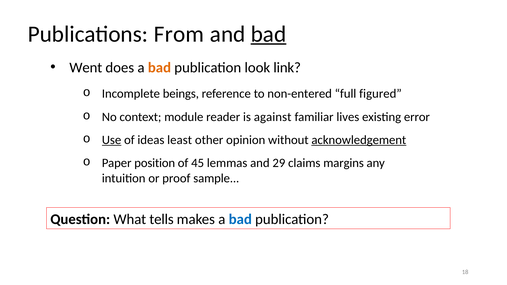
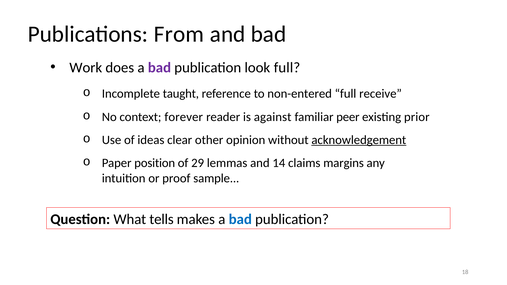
bad underline: present -> none (268, 34)
Went: Went -> Work (86, 68)
bad colour: orange -> purple (159, 68)
look link: link -> full (287, 68)
beings: beings -> taught (181, 94)
figured: figured -> receive (380, 94)
module: module -> forever (184, 117)
lives: lives -> peer (348, 117)
error: error -> prior (417, 117)
Use underline: present -> none (112, 140)
least: least -> clear (180, 140)
45: 45 -> 29 (198, 163)
29: 29 -> 14 (279, 163)
